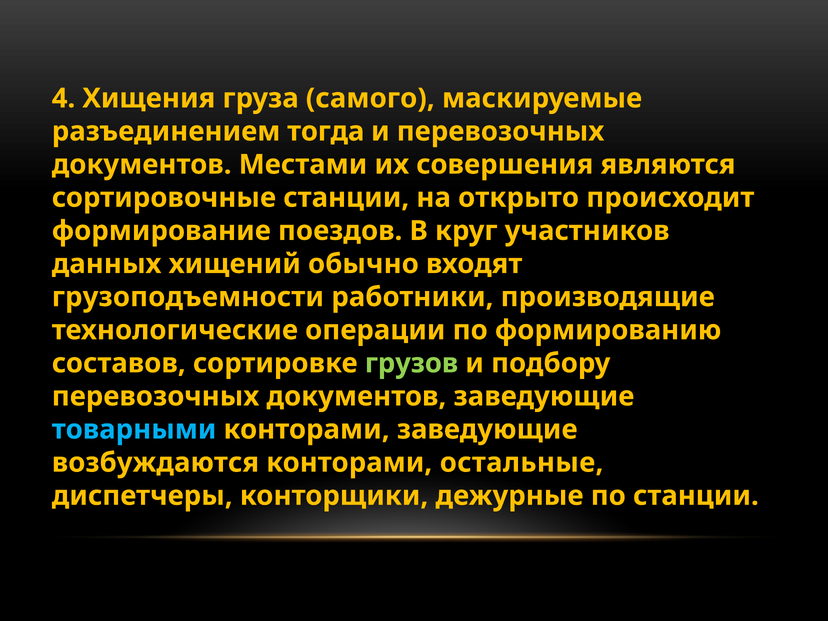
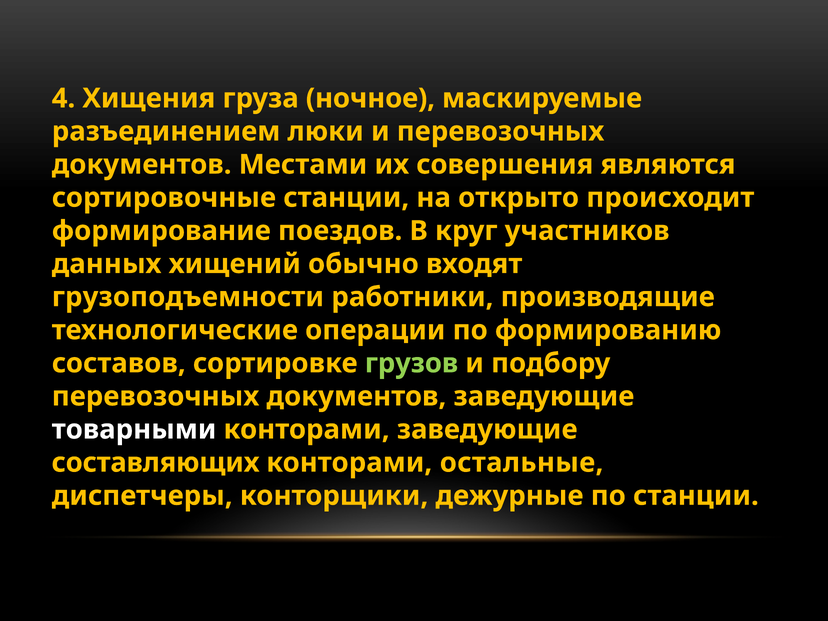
самого: самого -> ночное (370, 98)
тогда: тогда -> люки (326, 131)
товарными colour: light blue -> white (134, 430)
возбуждаются: возбуждаются -> составляющих (156, 463)
